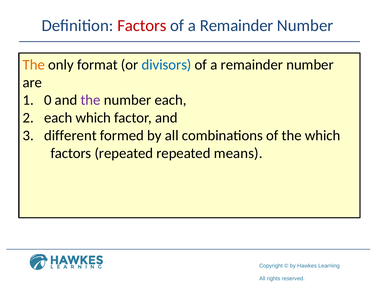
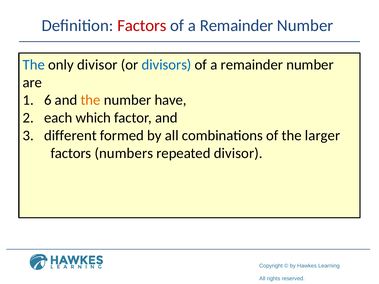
The colour: orange -> blue (34, 65)
only format: format -> divisor (97, 65)
0: 0 -> 6 (48, 100)
the colour: purple -> orange (91, 100)
number each: each -> have (171, 100)
the which: which -> larger (323, 136)
factors repeated: repeated -> numbers (124, 153)
repeated means: means -> divisor (238, 153)
